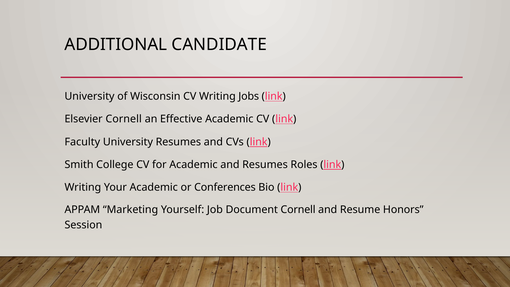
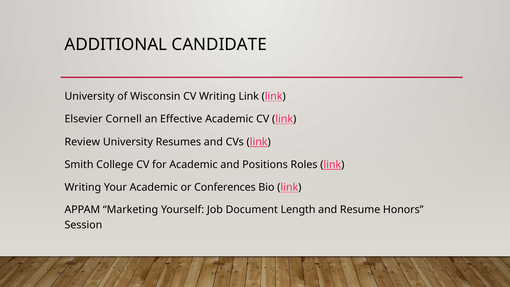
Writing Jobs: Jobs -> Link (249, 96)
Faculty: Faculty -> Review (82, 142)
and Resumes: Resumes -> Positions (265, 165)
Document Cornell: Cornell -> Length (298, 210)
